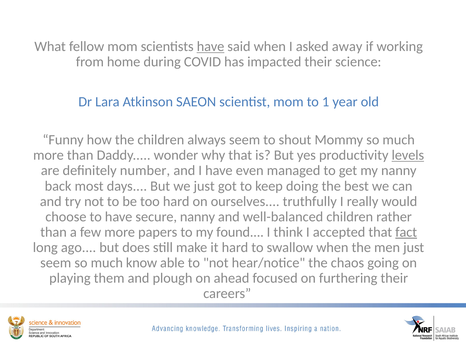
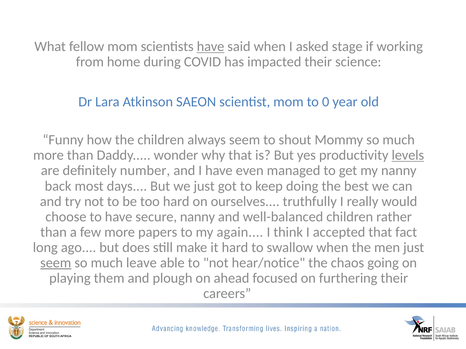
away: away -> stage (347, 47)
1: 1 -> 0 (326, 102)
found: found -> again (240, 232)
fact underline: present -> none (406, 232)
seem underline: none -> present (56, 263)
know: know -> leave (141, 263)
